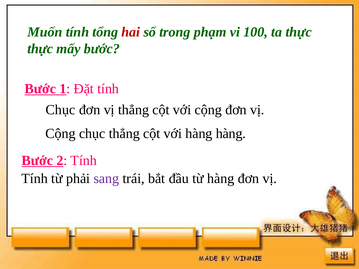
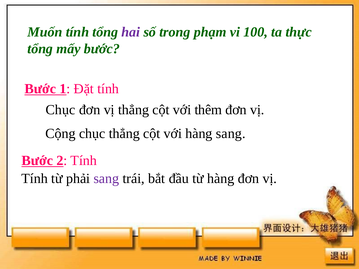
hai colour: red -> purple (131, 32)
thực: thực -> tổng (40, 49)
với cộng: cộng -> thêm (208, 110)
hàng hàng: hàng -> sang (231, 134)
